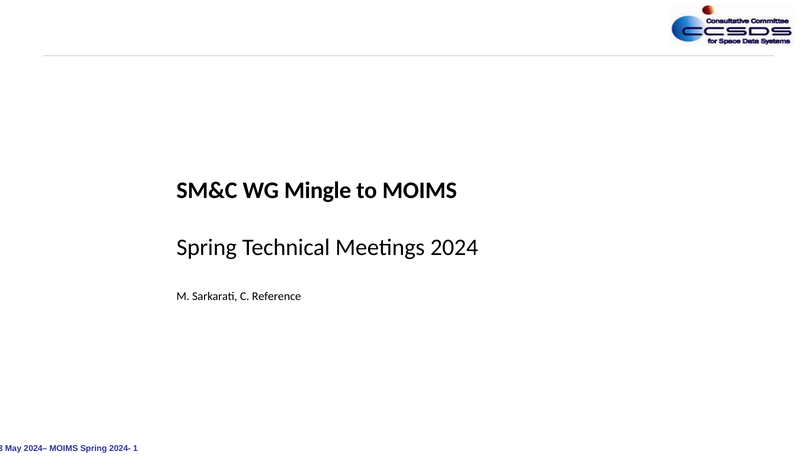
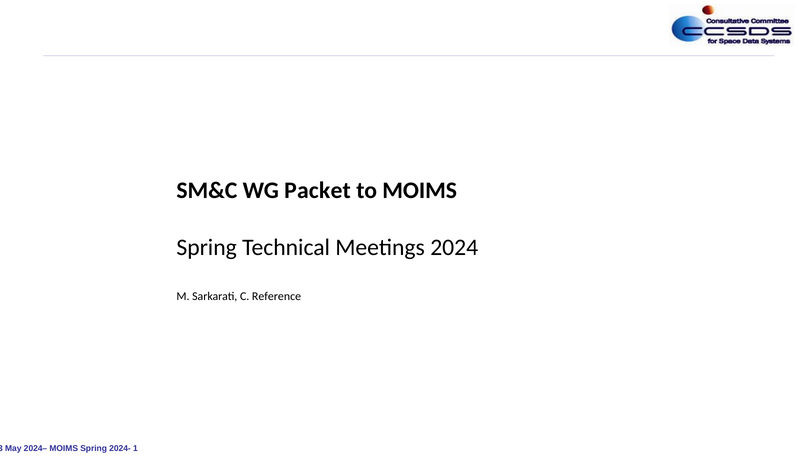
Mingle: Mingle -> Packet (318, 191)
